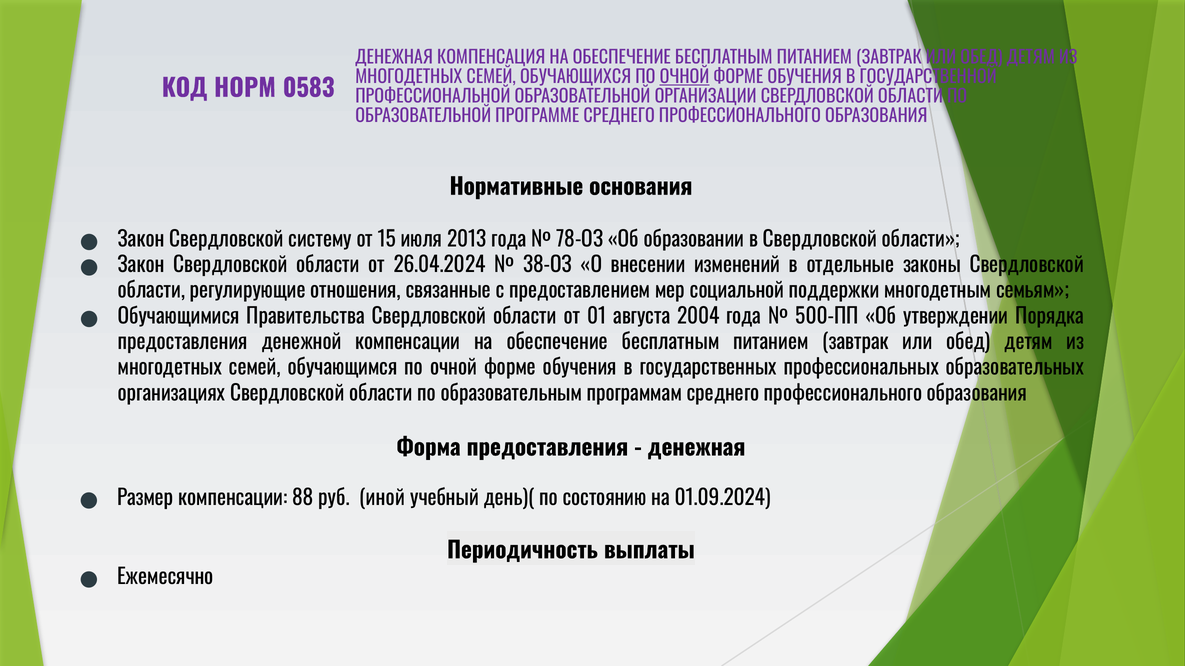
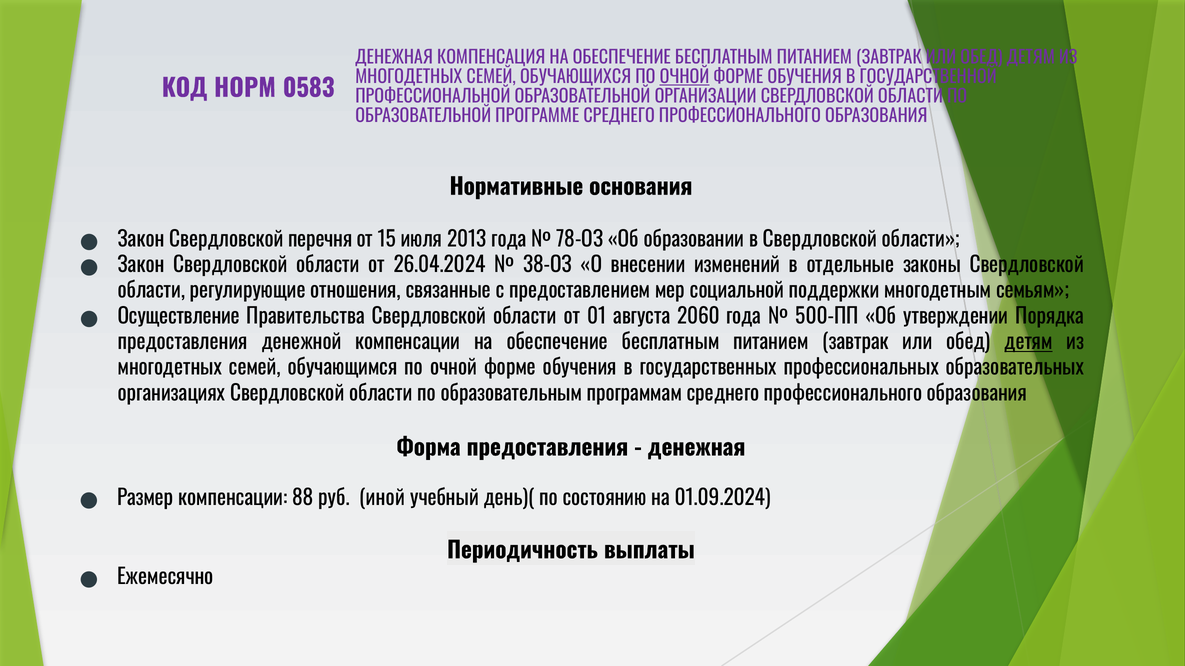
систему: систему -> перечня (320, 240)
Обучающимися: Обучающимися -> Осуществление (179, 317)
2004: 2004 -> 2060 (698, 317)
детям underline: none -> present (1028, 343)
